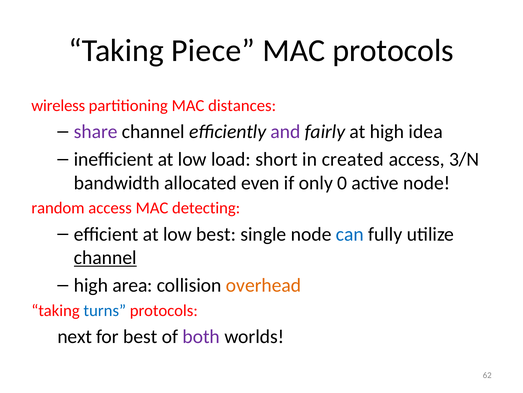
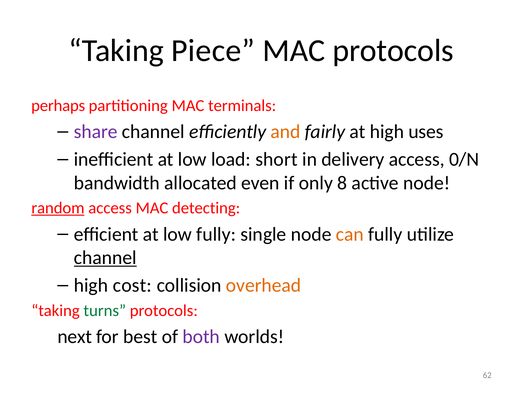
wireless: wireless -> perhaps (58, 105)
distances: distances -> terminals (242, 105)
and colour: purple -> orange (286, 131)
idea: idea -> uses (426, 131)
created: created -> delivery (353, 159)
3/N: 3/N -> 0/N (464, 159)
0: 0 -> 8 (342, 183)
random underline: none -> present (58, 208)
low best: best -> fully (216, 234)
can colour: blue -> orange (350, 234)
area: area -> cost (132, 285)
turns colour: blue -> green (105, 310)
